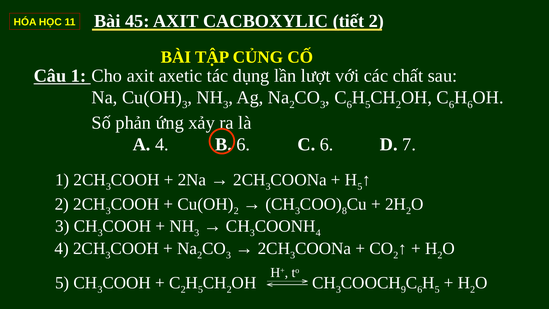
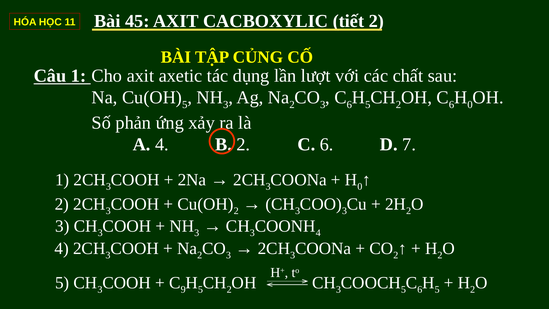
3: 3 -> 5 (185, 105)
6: 6 -> 0 (470, 105)
6: 6 -> 2 (243, 145)
5: 5 -> 0 (360, 187)
8: 8 -> 3 (344, 211)
C 2: 2 -> 9 (183, 289)
9: 9 -> 5 (403, 289)
